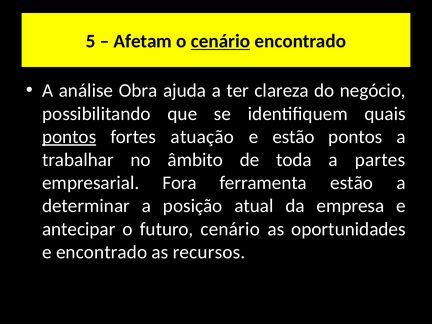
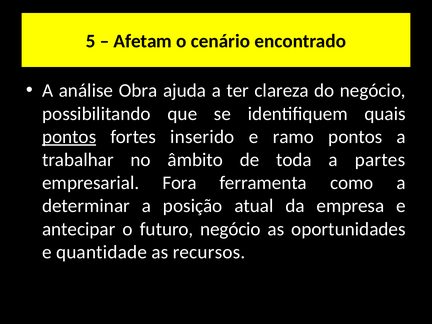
cenário underline: present -> none (220, 41)
atuação: atuação -> inserido (202, 137)
e estão: estão -> ramo (293, 137)
ferramenta estão: estão -> como (352, 183)
futuro cenário: cenário -> negócio (230, 229)
e encontrado: encontrado -> quantidade (102, 252)
